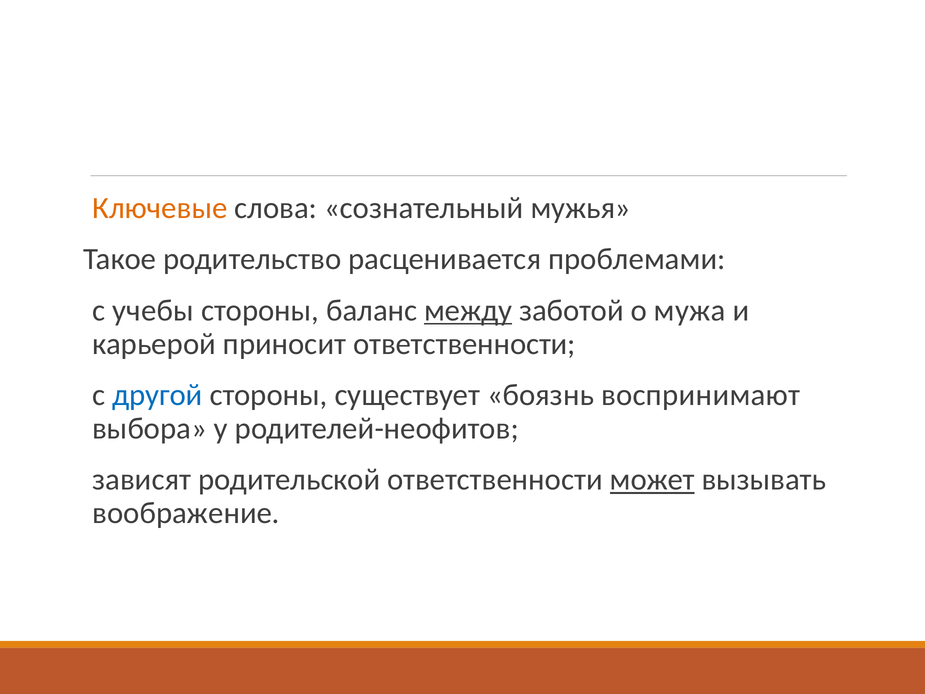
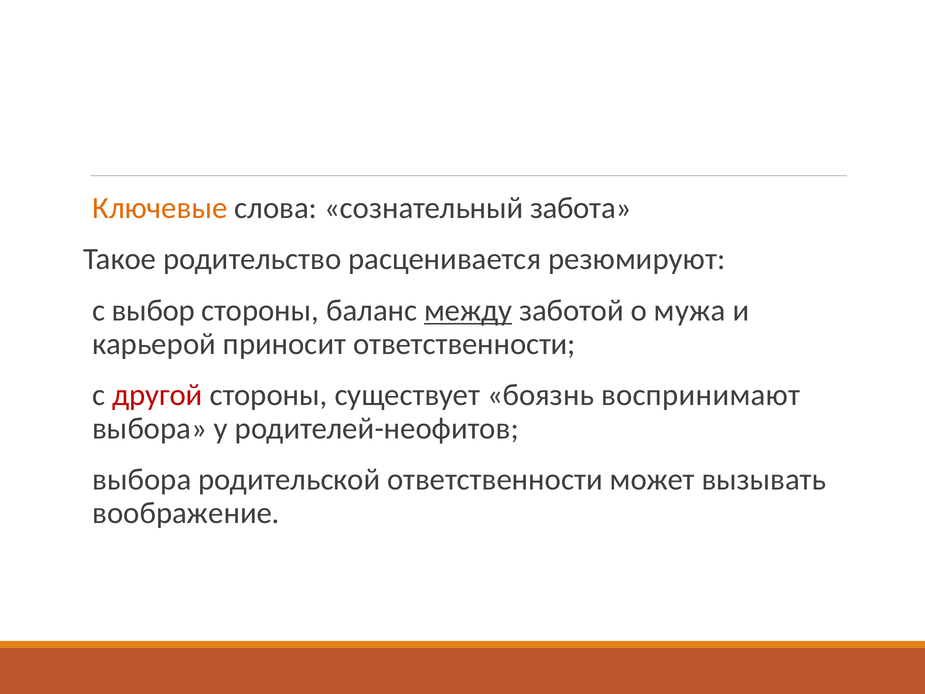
мужья: мужья -> забота (581, 208)
проблемами: проблемами -> резюмируют (637, 259)
учебы: учебы -> выбор (153, 310)
другой colour: blue -> red (157, 395)
зависят: зависят -> выбора (142, 480)
может underline: present -> none (652, 480)
